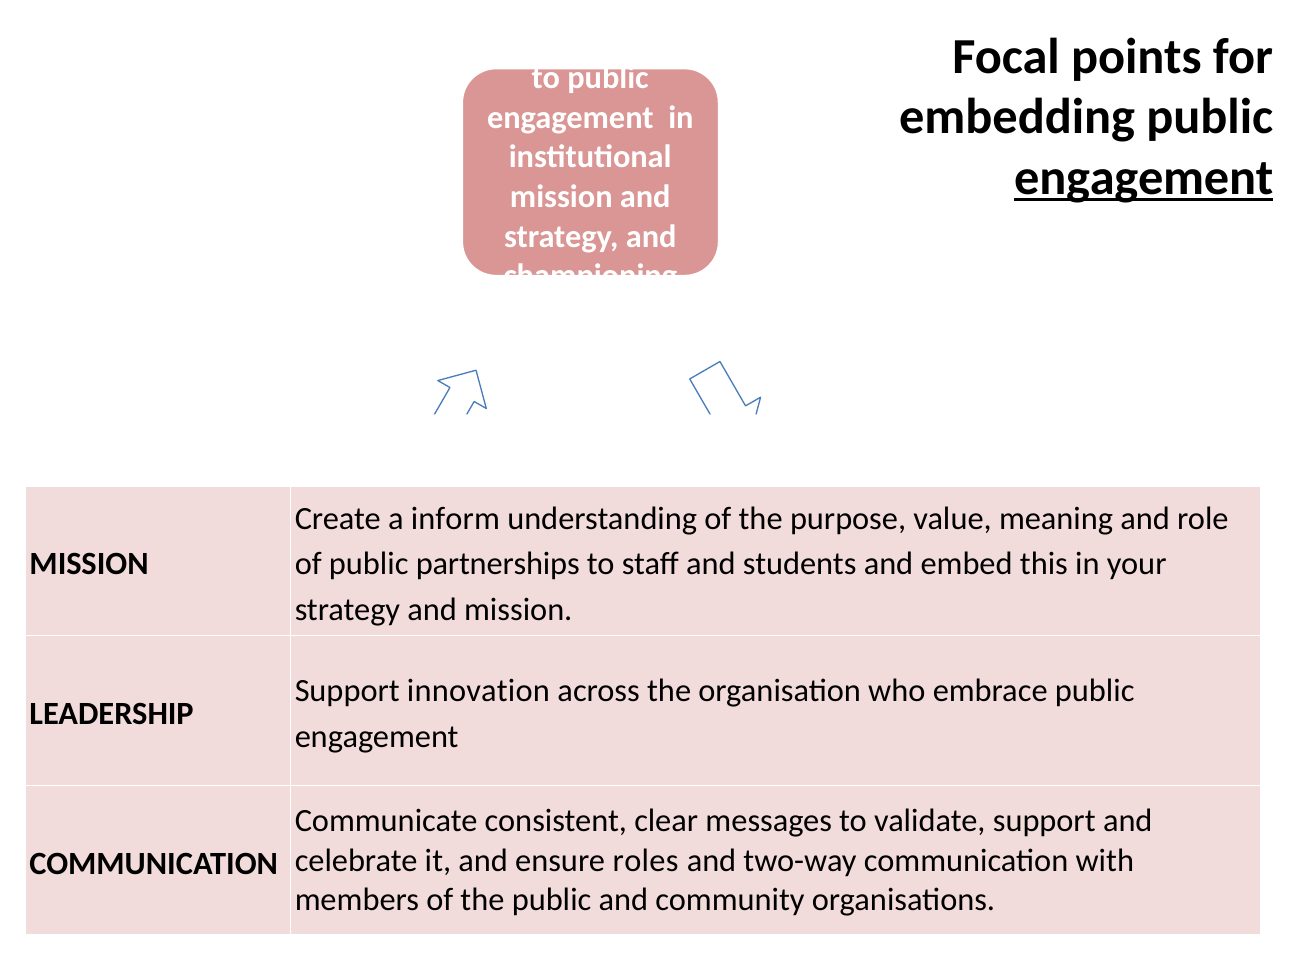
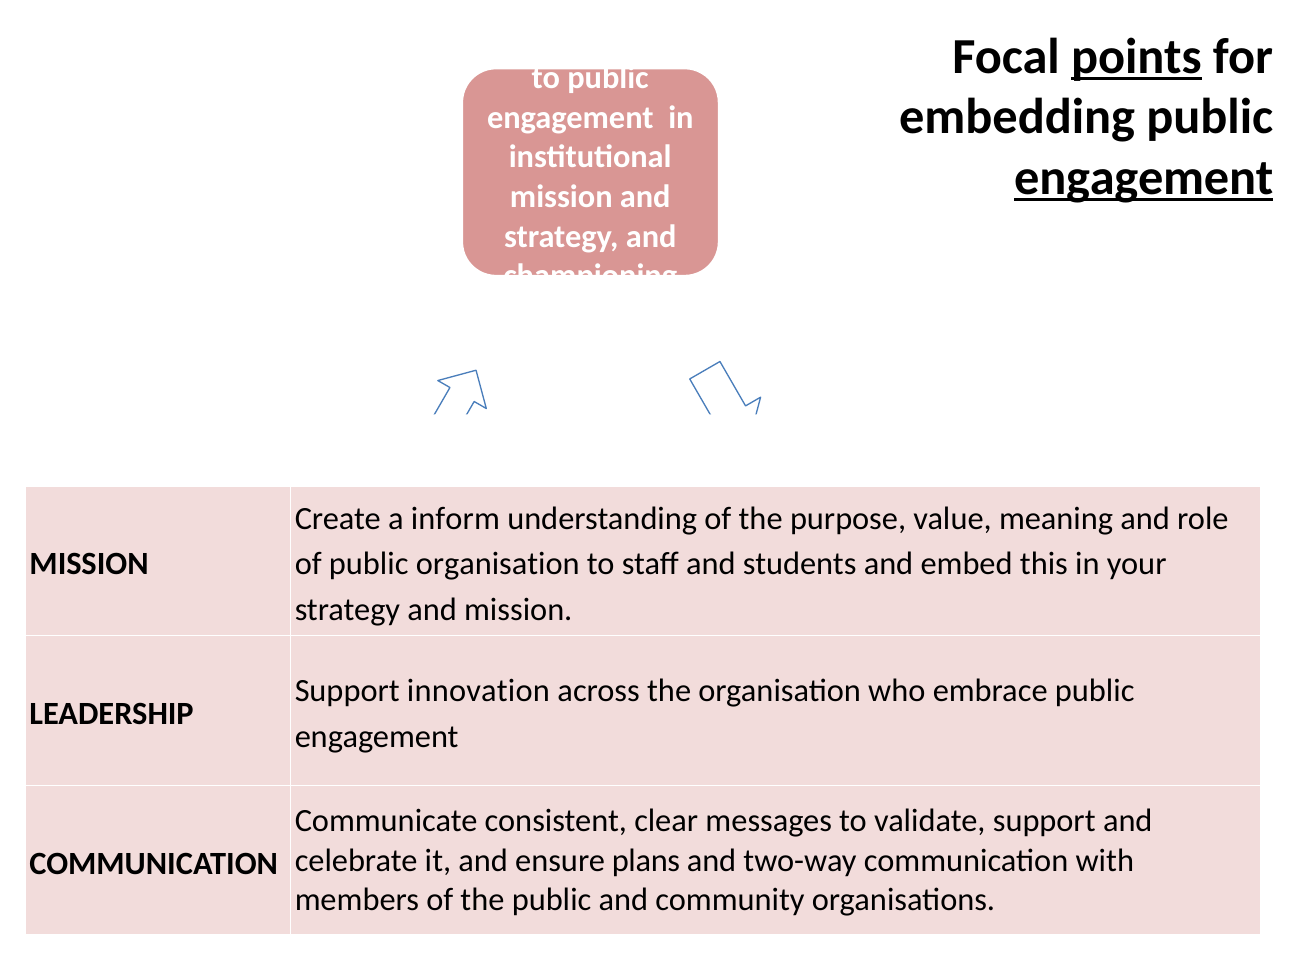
points underline: none -> present (1136, 57)
partnerships: partnerships -> organisation (498, 564)
roles: roles -> plans (646, 861)
